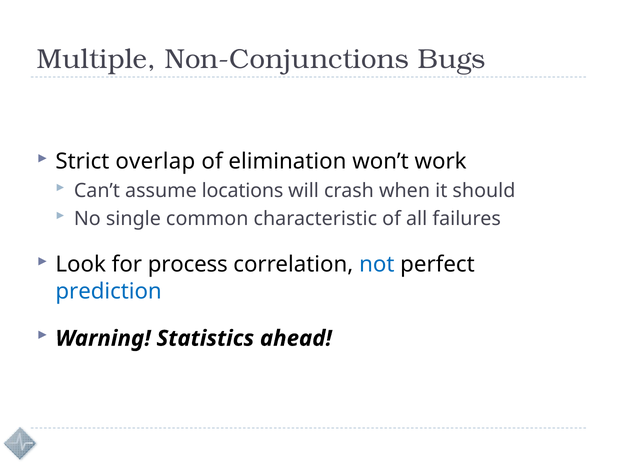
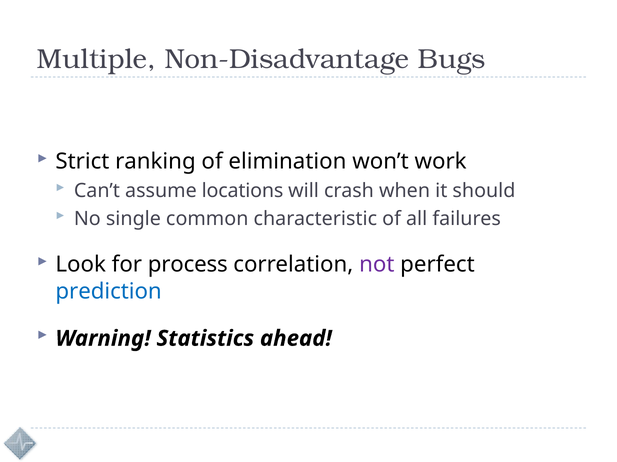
Non-Conjunctions: Non-Conjunctions -> Non-Disadvantage (287, 60)
overlap: overlap -> ranking (155, 162)
not colour: blue -> purple (377, 265)
